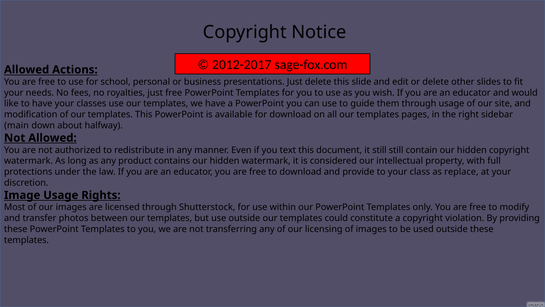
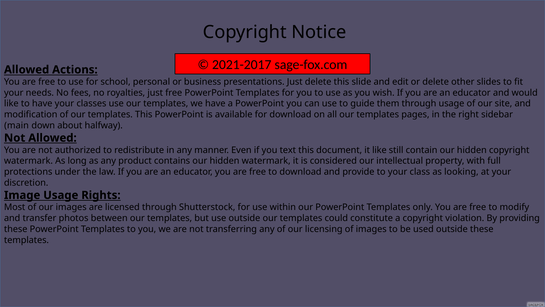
2012-2017: 2012-2017 -> 2021-2017 (242, 65)
it still: still -> like (379, 150)
replace: replace -> looking (461, 172)
